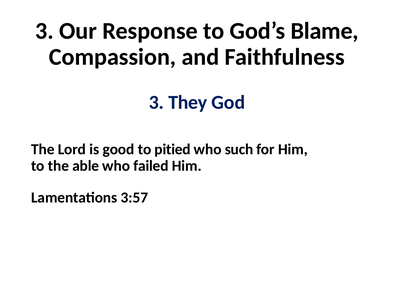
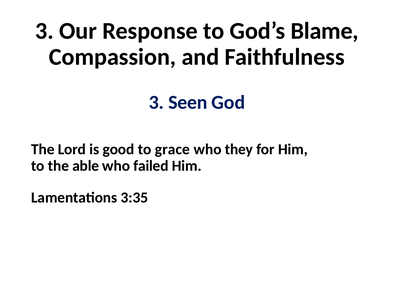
They: They -> Seen (188, 103)
pitied: pitied -> grace (172, 150)
such: such -> they (239, 150)
3:57: 3:57 -> 3:35 (134, 198)
